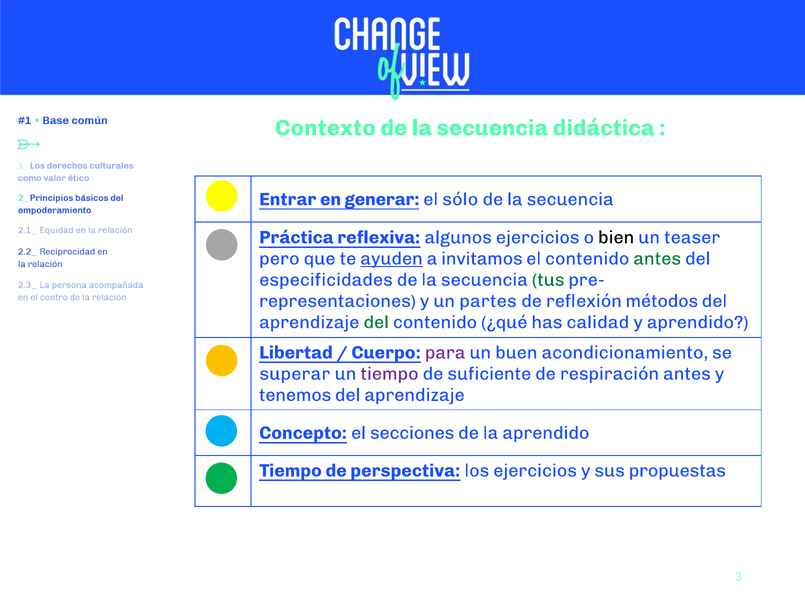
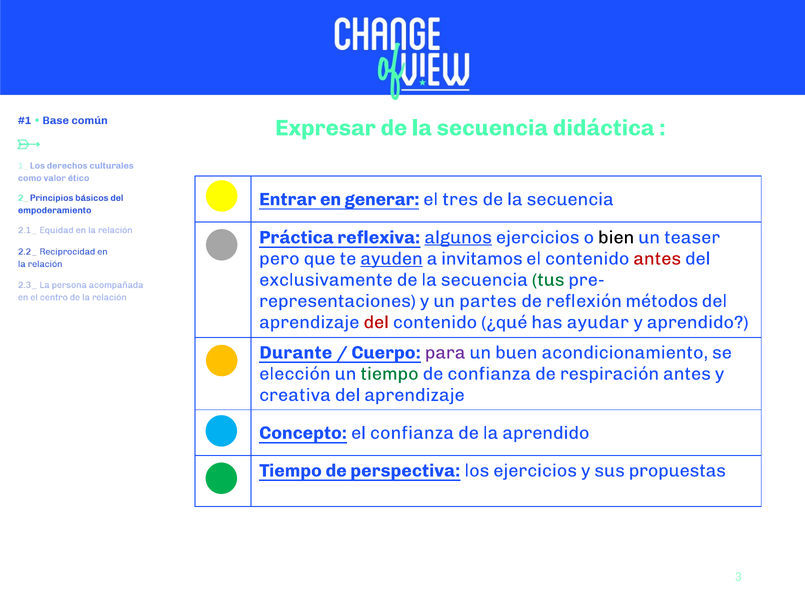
Contexto: Contexto -> Expresar (326, 128)
sólo: sólo -> tres (460, 199)
algunos underline: none -> present (458, 237)
antes colour: green -> red (657, 259)
especificidades: especificidades -> exclusivamente (326, 280)
del colour: green -> red (376, 322)
calidad: calidad -> ayudar (598, 322)
Libertad: Libertad -> Durante (296, 352)
superar: superar -> elección (295, 374)
tiempo colour: purple -> green (390, 374)
de suficiente: suficiente -> confianza (489, 374)
tenemos: tenemos -> creativa (295, 395)
el secciones: secciones -> confianza (412, 433)
